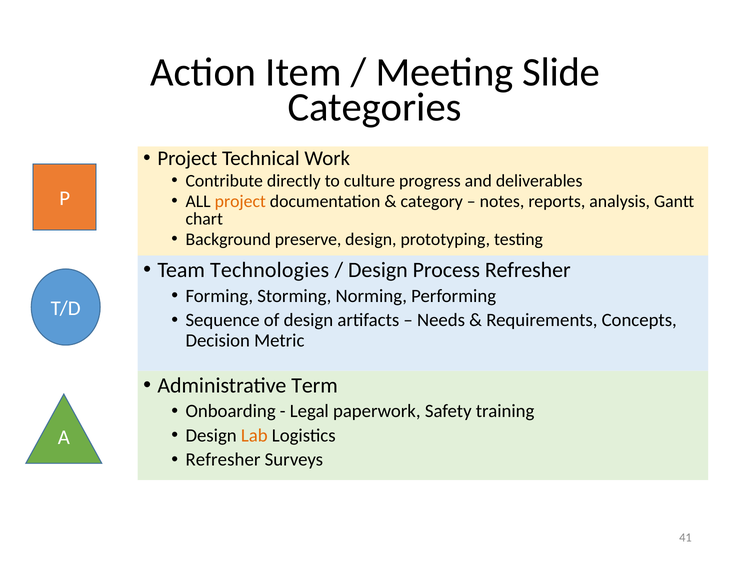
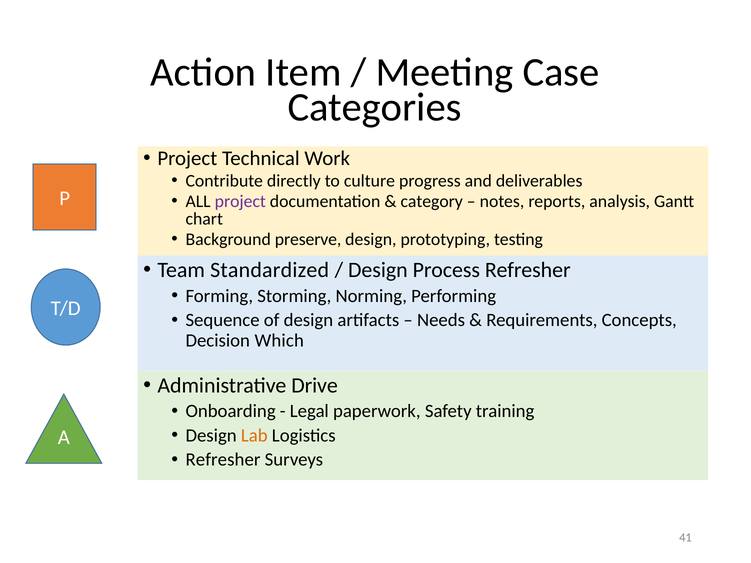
Slide: Slide -> Case (561, 72)
project colour: orange -> purple (240, 202)
Technologies: Technologies -> Standardized (270, 270)
Metric: Metric -> Which (279, 341)
Term: Term -> Drive (315, 386)
